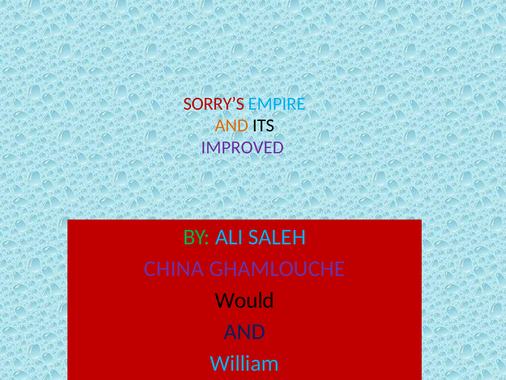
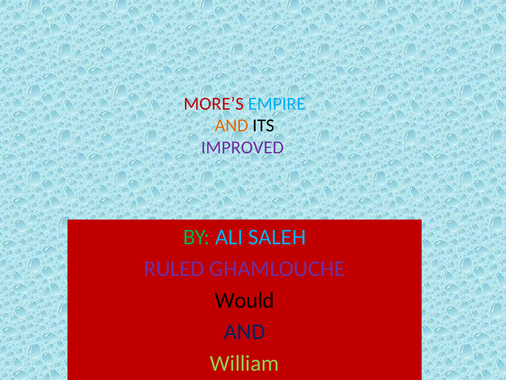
SORRY’S: SORRY’S -> MORE’S (214, 104)
CHINA: CHINA -> RULED (174, 268)
William colour: light blue -> light green (245, 363)
